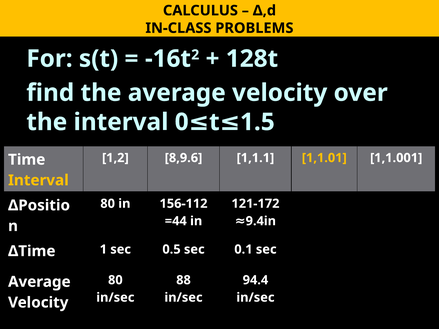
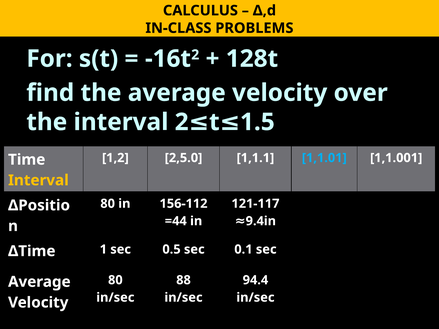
interval 0: 0 -> 2 (182, 122)
8,9.6: 8,9.6 -> 2,5.0 (183, 158)
1,1.01 colour: yellow -> light blue (324, 158)
121-172: 121-172 -> 121-117 (255, 204)
